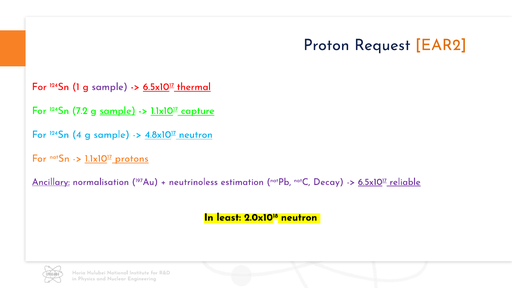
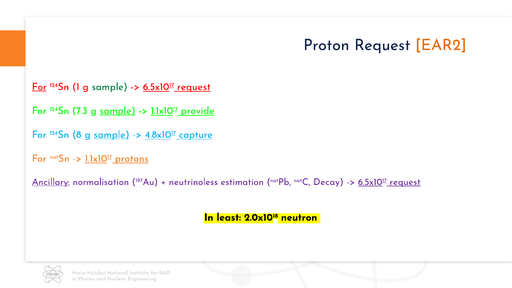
For underline: none -> present (39, 87)
sample colour: purple -> green (110, 87)
thermal: thermal -> request (194, 87)
7.2: 7.2 -> 7.3 (80, 111)
capture: capture -> provide (198, 111)
4: 4 -> 8 (77, 135)
sample underline: none -> present (112, 135)
4.8x1017 neutron: neutron -> capture (196, 135)
reliable: reliable -> request (405, 182)
